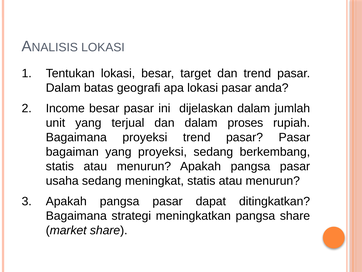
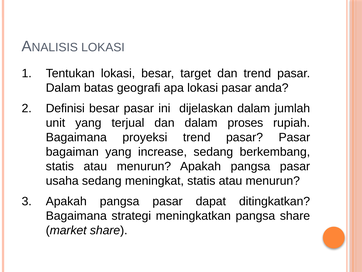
Income: Income -> Definisi (65, 108)
yang proyeksi: proyeksi -> increase (163, 152)
